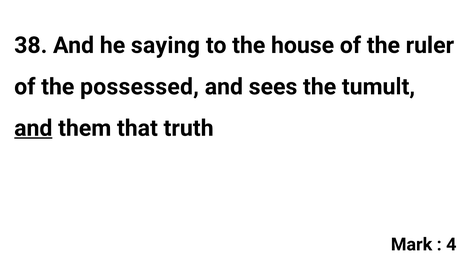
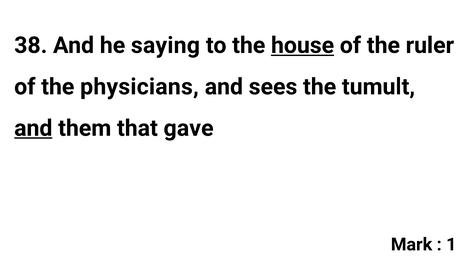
house underline: none -> present (303, 45)
possessed: possessed -> physicians (139, 87)
truth: truth -> gave (189, 128)
4: 4 -> 1 (451, 245)
